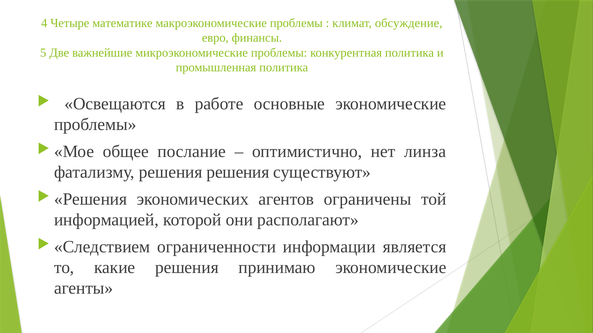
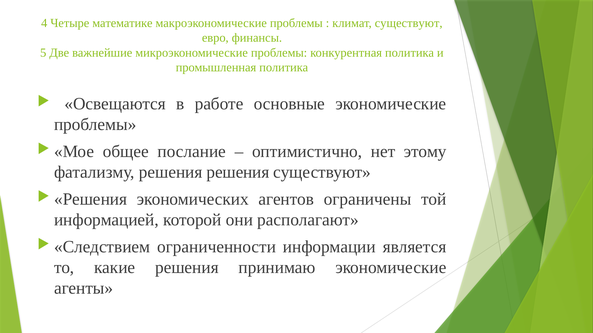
климат обсуждение: обсуждение -> существуют (409, 23)
линза: линза -> этому (425, 152)
